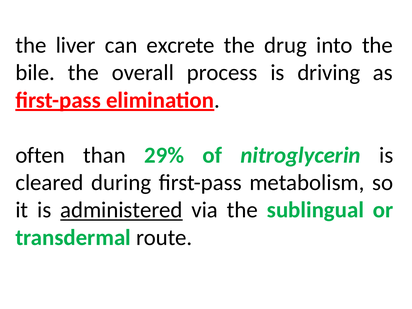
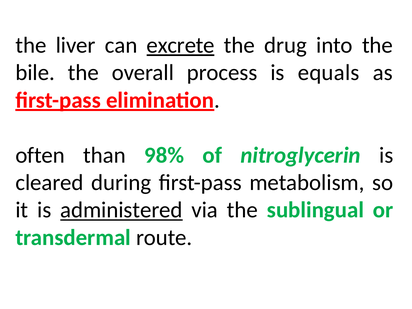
excrete underline: none -> present (181, 45)
driving: driving -> equals (329, 73)
29%: 29% -> 98% (164, 155)
